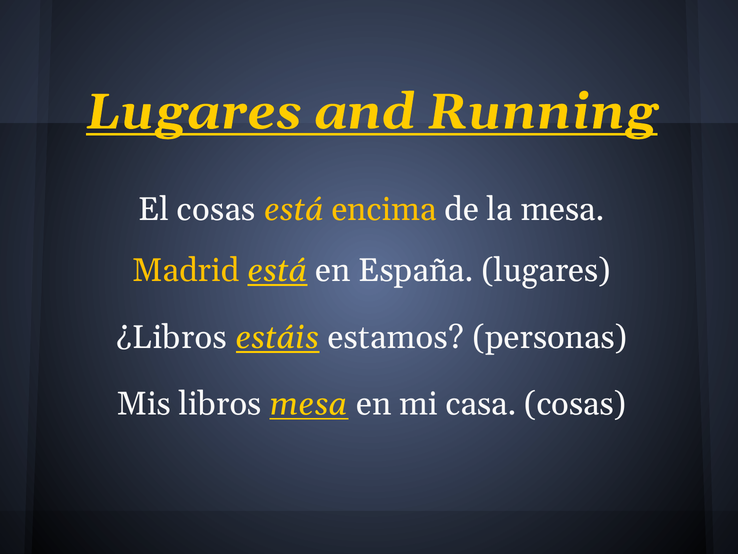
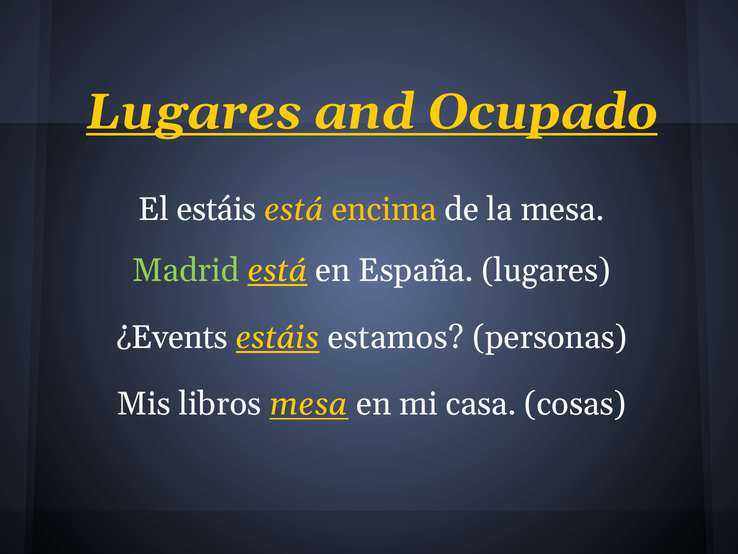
Running: Running -> Ocupado (543, 112)
El cosas: cosas -> estáis (217, 209)
Madrid colour: yellow -> light green (186, 270)
¿Libros: ¿Libros -> ¿Events (172, 337)
